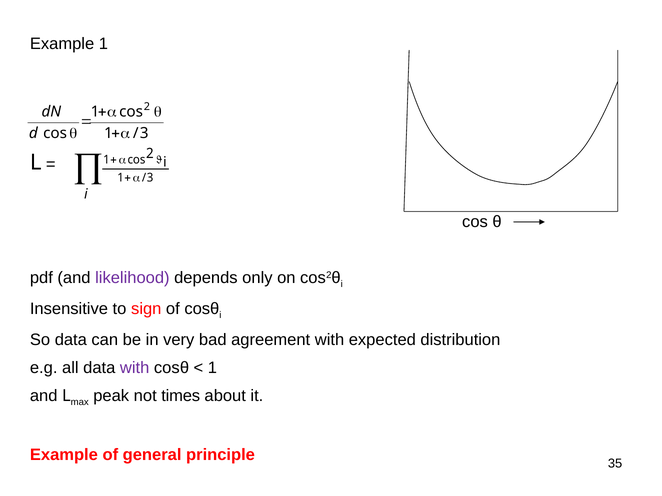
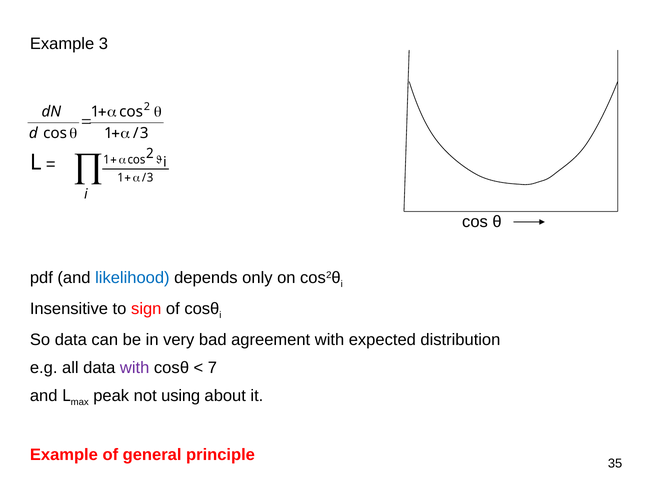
Example 1: 1 -> 3 (103, 44)
likelihood colour: purple -> blue (132, 278)
1: 1 -> 7 (212, 368)
times: times -> using (181, 396)
